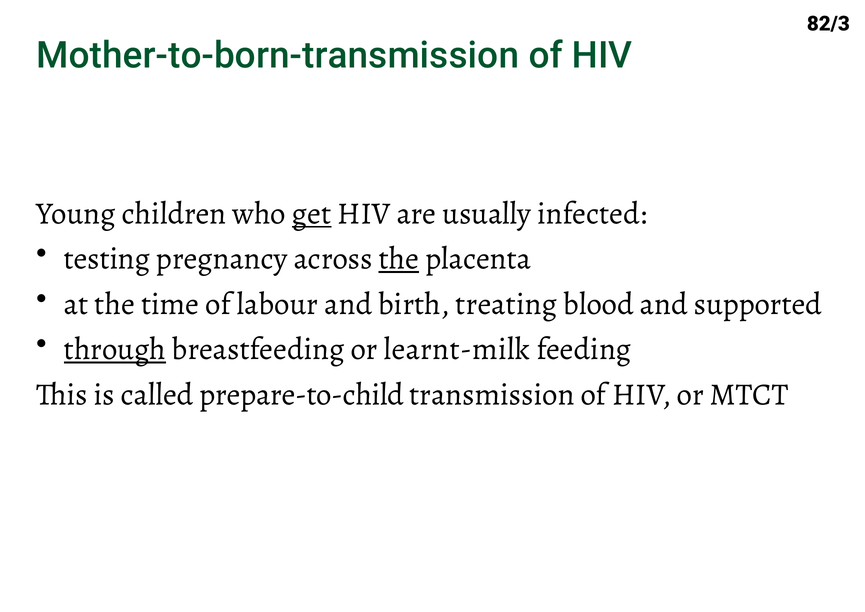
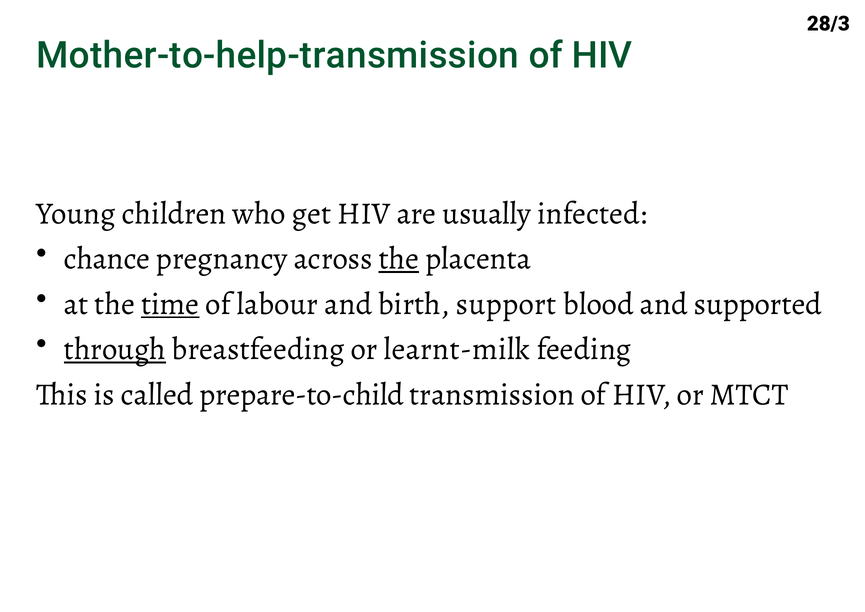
82/3: 82/3 -> 28/3 (828, 24)
Mother-to-born-transmission: Mother-to-born-transmission -> Mother-to-help-transmission (278, 55)
get underline: present -> none (312, 213)
testing: testing -> chance (107, 259)
time underline: none -> present (170, 304)
treating: treating -> support (506, 304)
